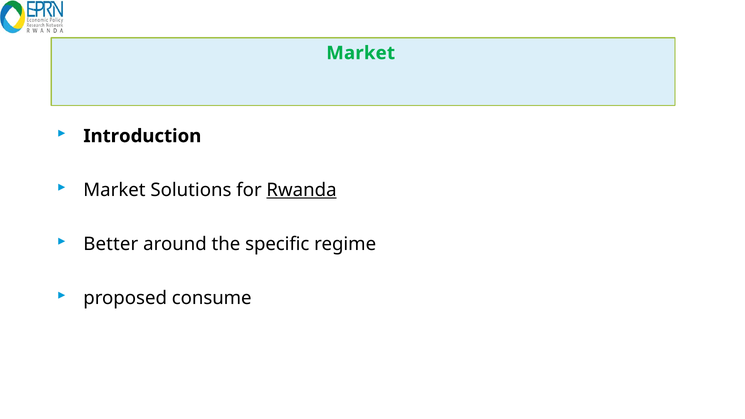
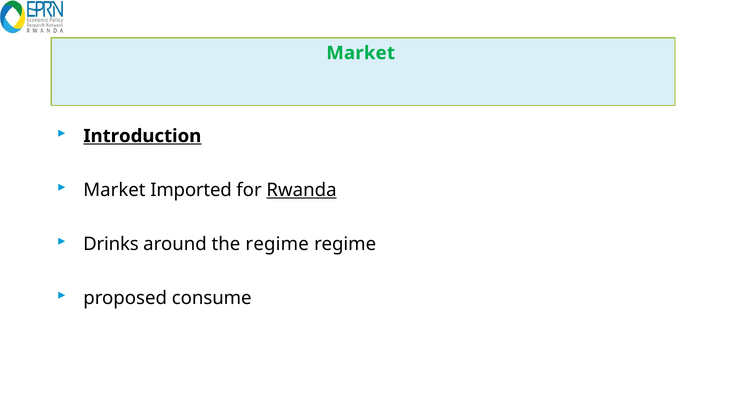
Introduction underline: none -> present (142, 136)
Solutions: Solutions -> Imported (191, 190)
Better: Better -> Drinks (111, 244)
the specific: specific -> regime (277, 244)
